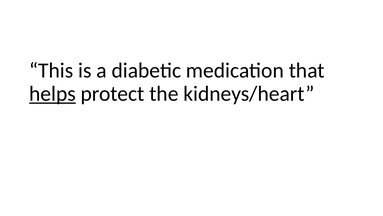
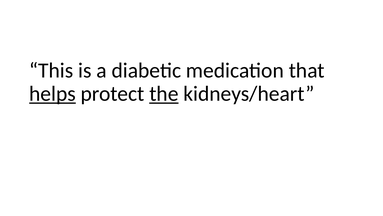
the underline: none -> present (164, 94)
